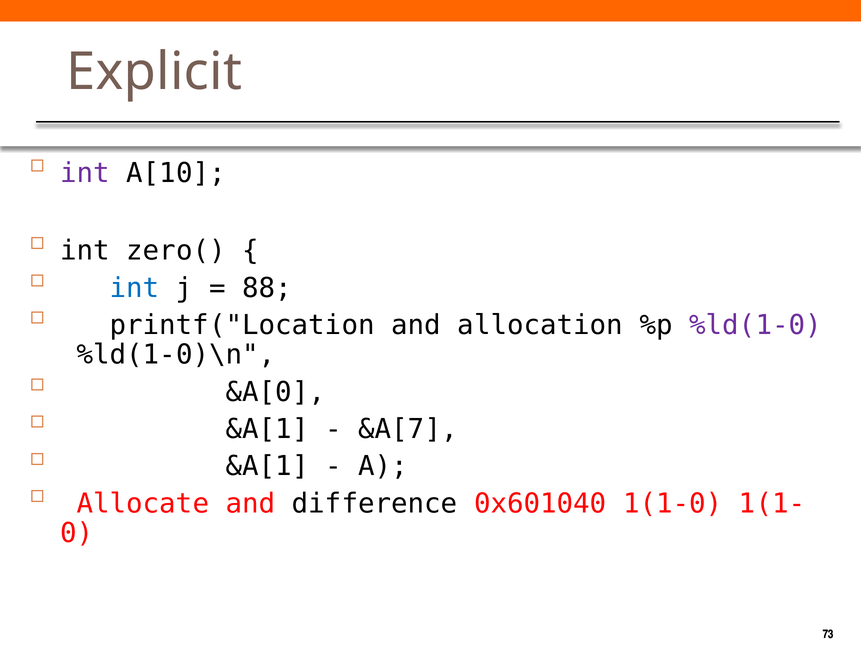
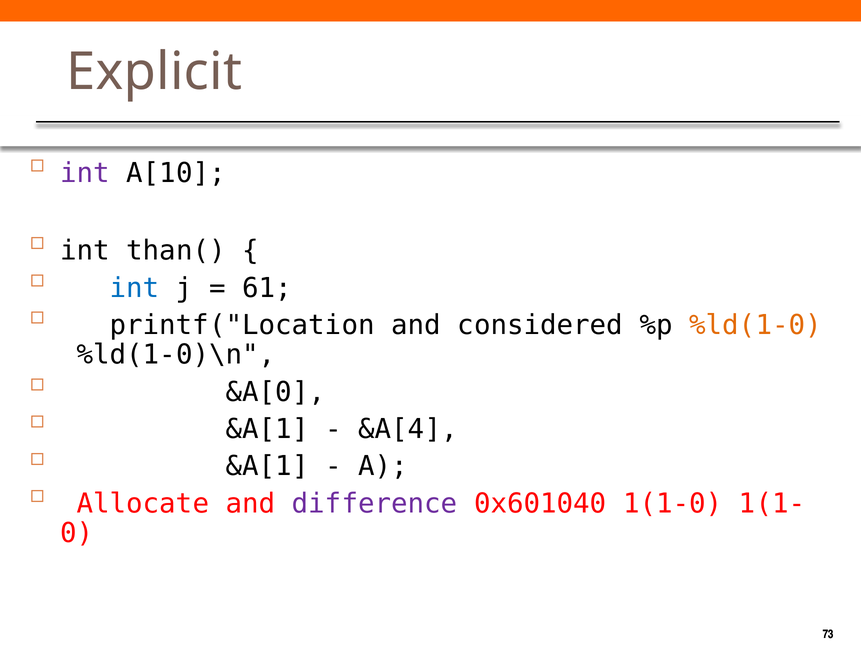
zero(: zero( -> than( (176, 251)
88: 88 -> 61 (267, 288)
allocation: allocation -> considered (540, 325)
%ld(1-0 colour: purple -> orange (755, 325)
&A[7: &A[7 -> &A[4 (408, 430)
difference colour: black -> purple (375, 504)
